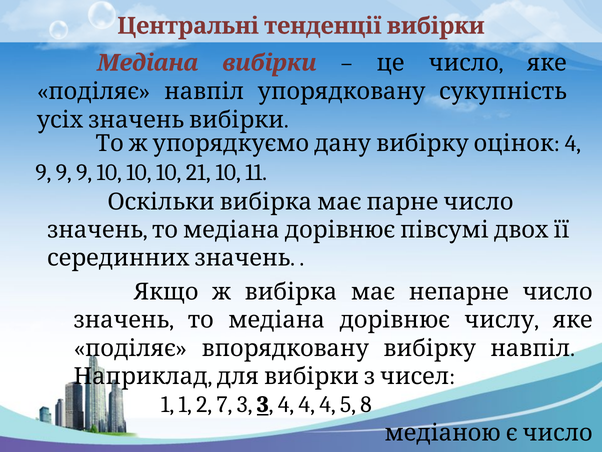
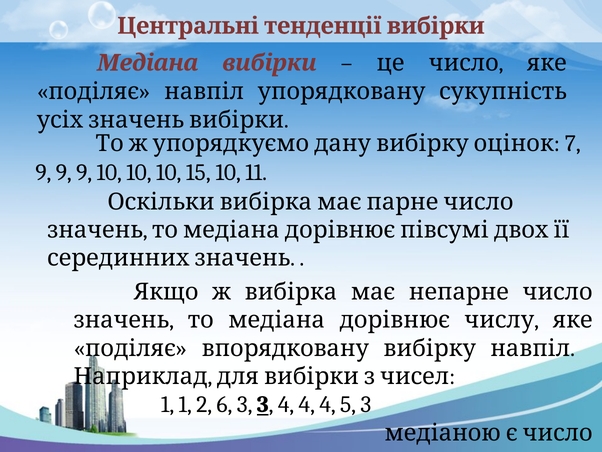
4: 4 -> 7 (573, 143)
21: 21 -> 15 (198, 172)
7: 7 -> 6 (224, 404)
5 8: 8 -> 3 (366, 404)
